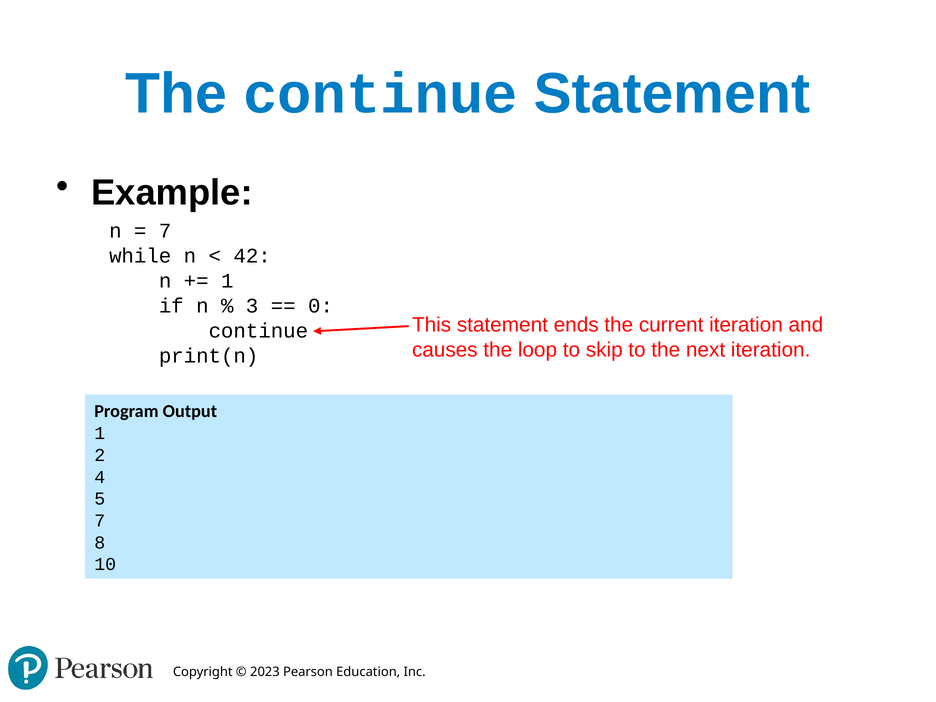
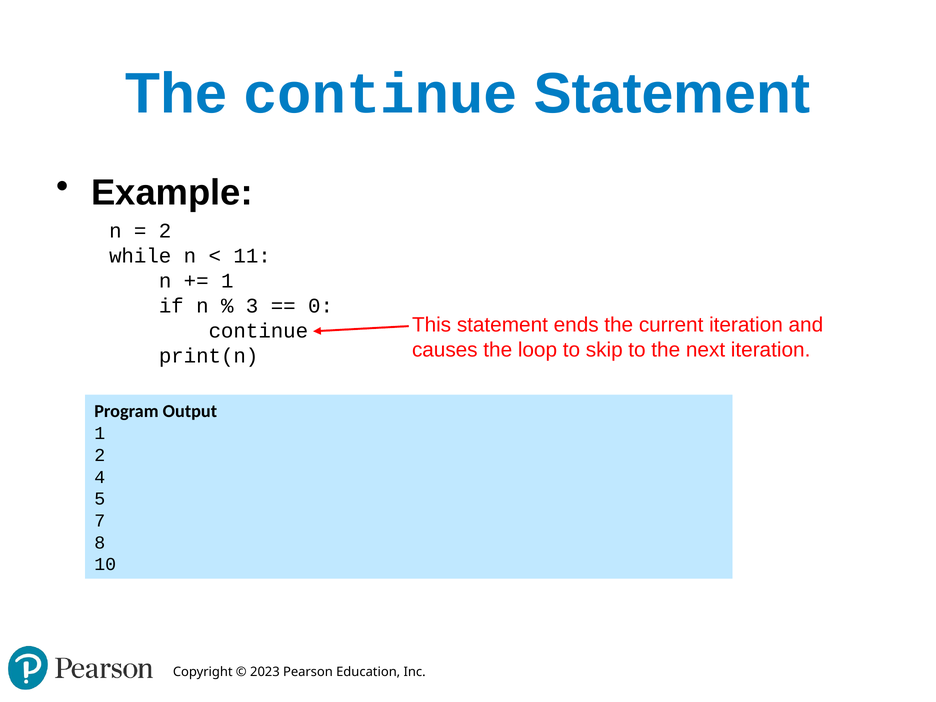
7: 7 -> 2 (165, 231)
42: 42 -> 11 (252, 256)
